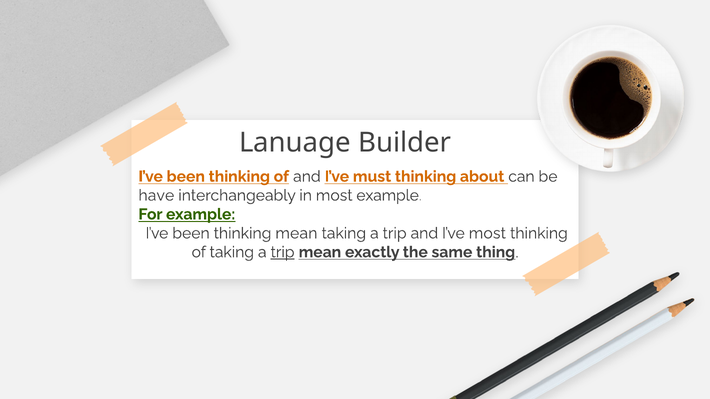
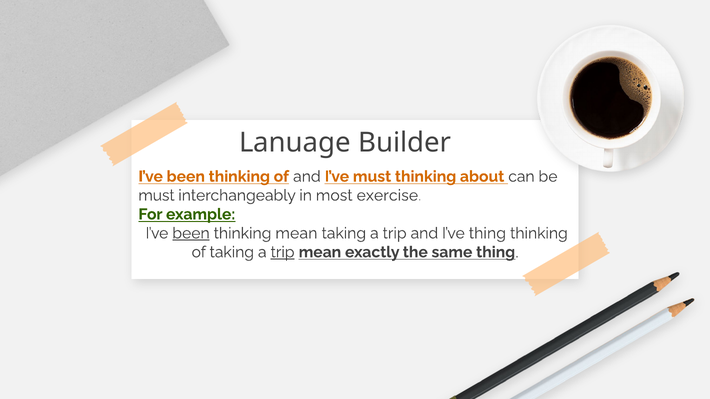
have: have -> must (157, 196)
most example: example -> exercise (389, 196)
been underline: none -> present (191, 233)
I’ve most: most -> thing (487, 233)
